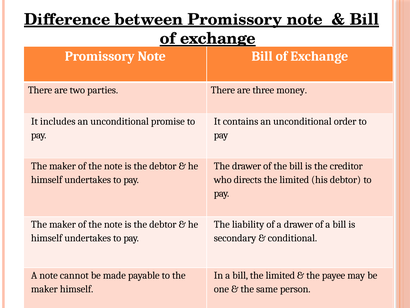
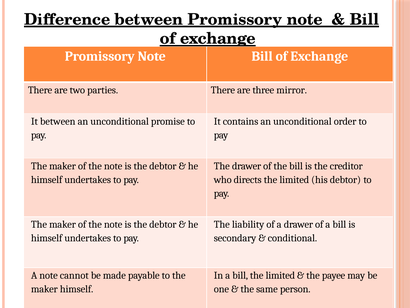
money: money -> mirror (292, 90)
It includes: includes -> between (58, 121)
